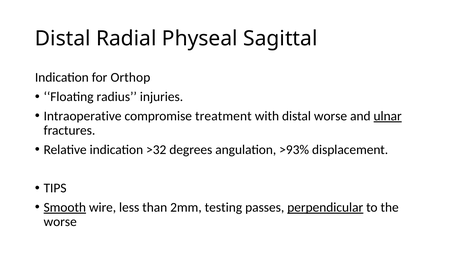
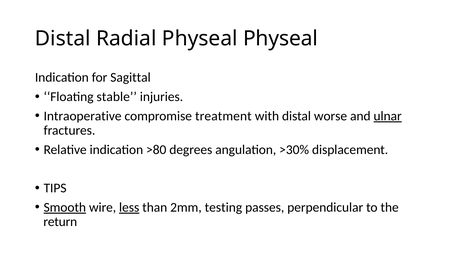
Physeal Sagittal: Sagittal -> Physeal (280, 39)
Orthop: Orthop -> Sagittal (130, 78)
radius: radius -> stable (117, 97)
>32: >32 -> >80 (156, 150)
>93%: >93% -> >30% (294, 150)
less underline: none -> present (129, 208)
perpendicular underline: present -> none (325, 208)
worse: worse -> return (60, 222)
